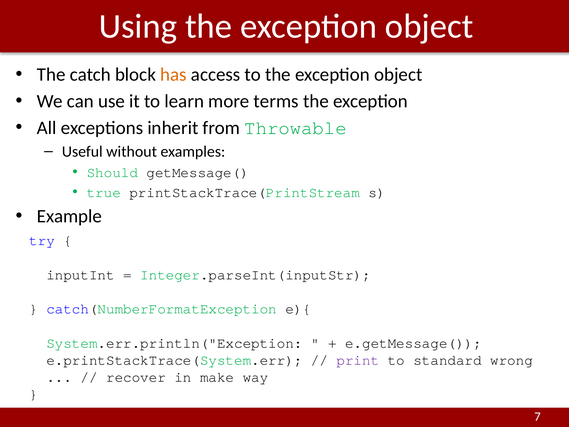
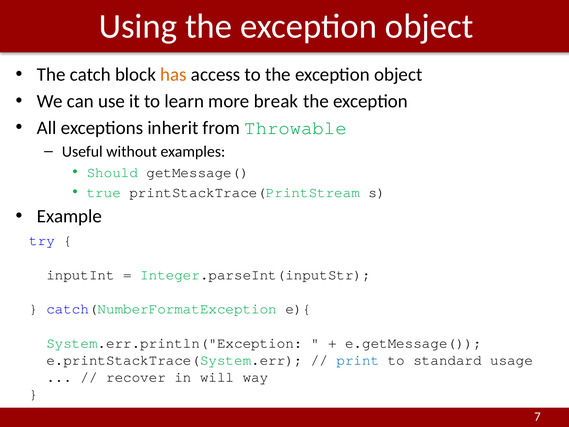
terms: terms -> break (276, 101)
print colour: purple -> blue (358, 360)
wrong: wrong -> usage (512, 360)
make: make -> will (217, 377)
